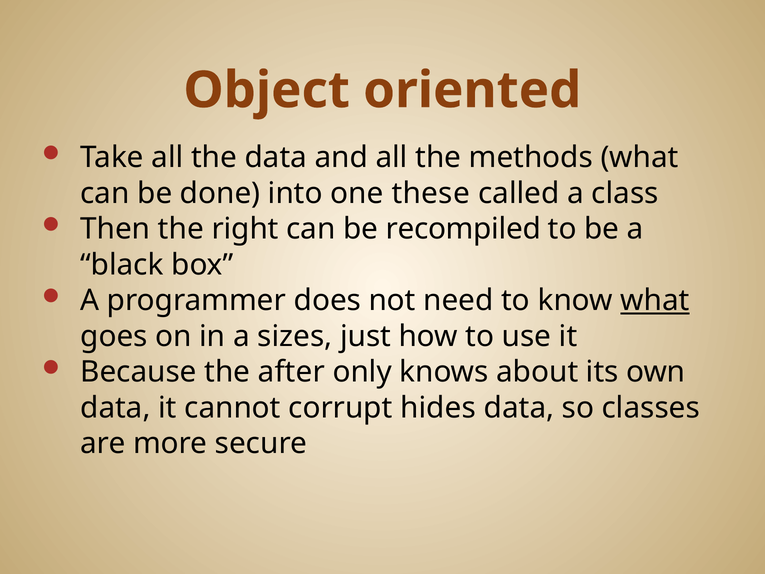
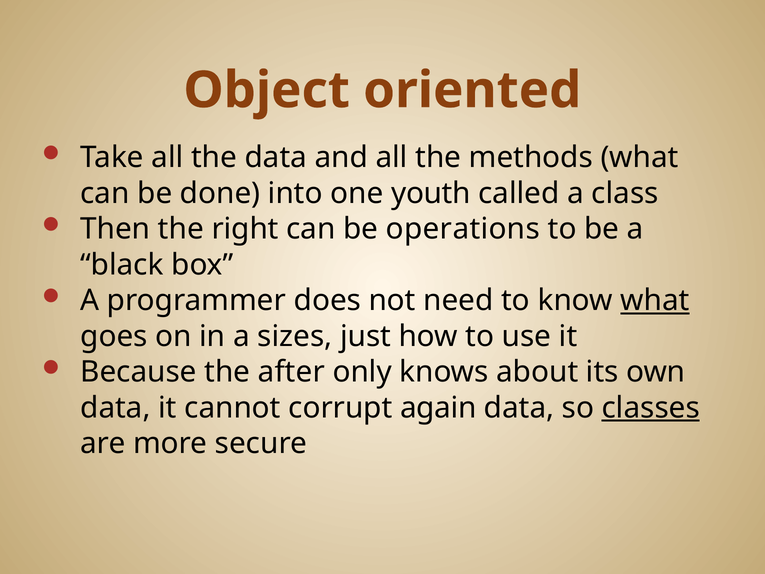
these: these -> youth (431, 193)
recompiled: recompiled -> operations (463, 229)
hides: hides -> again (438, 408)
classes underline: none -> present (651, 408)
